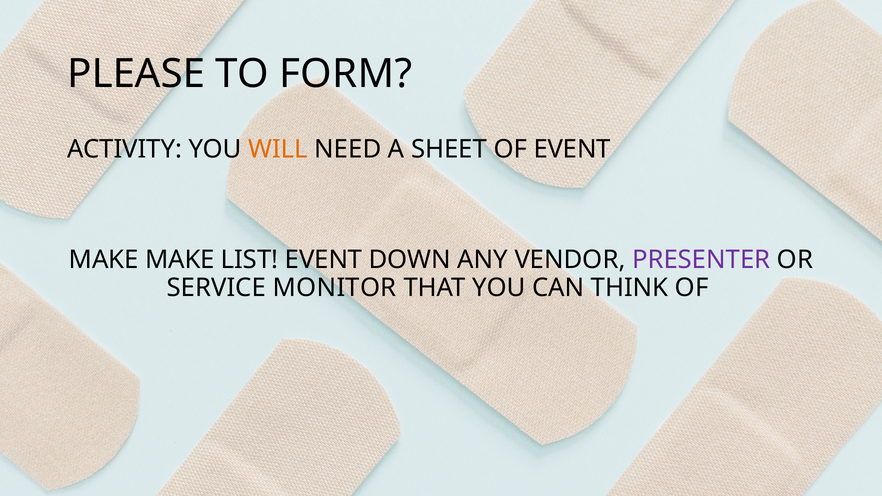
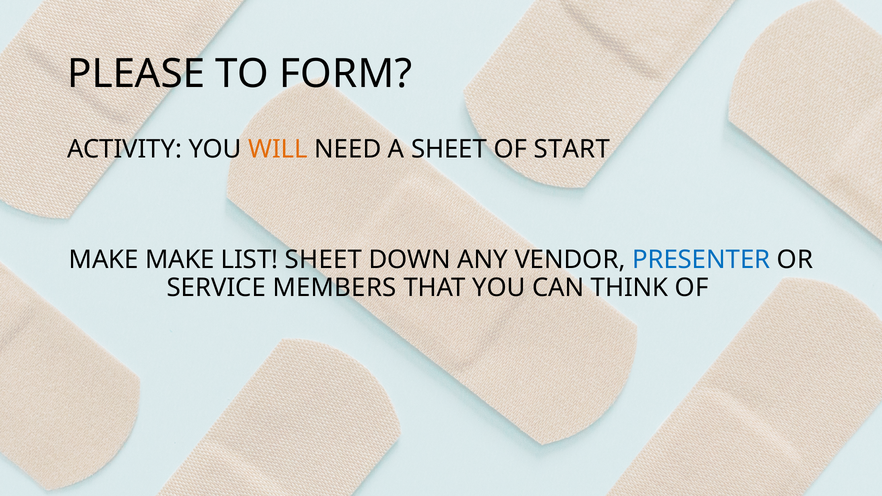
OF EVENT: EVENT -> START (572, 149)
LIST EVENT: EVENT -> SHEET (323, 260)
PRESENTER colour: purple -> blue (701, 260)
MONITOR: MONITOR -> MEMBERS (335, 288)
